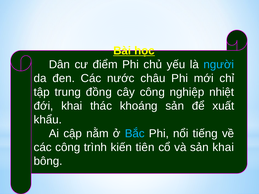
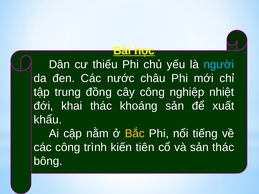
điểm: điểm -> thiếu (105, 65)
Bắc colour: light blue -> yellow (135, 134)
sản khai: khai -> thác (223, 147)
